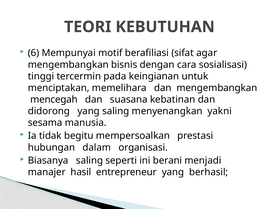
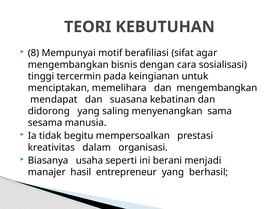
6: 6 -> 8 (34, 53)
mencegah: mencegah -> mendapat (54, 100)
yakni: yakni -> sama (220, 111)
hubungan: hubungan -> kreativitas (51, 148)
Biasanya saling: saling -> usaha (90, 161)
